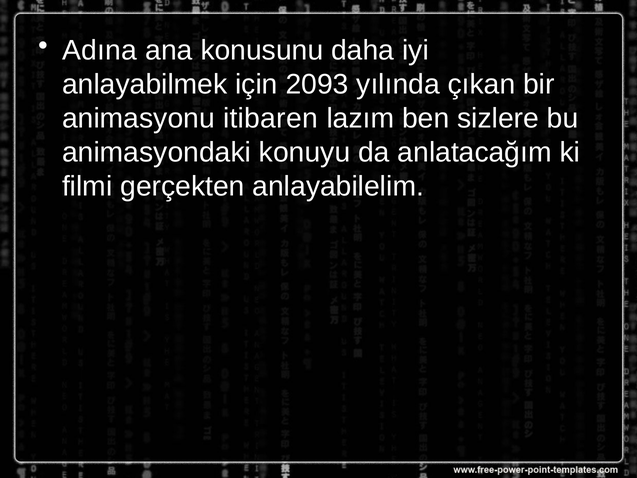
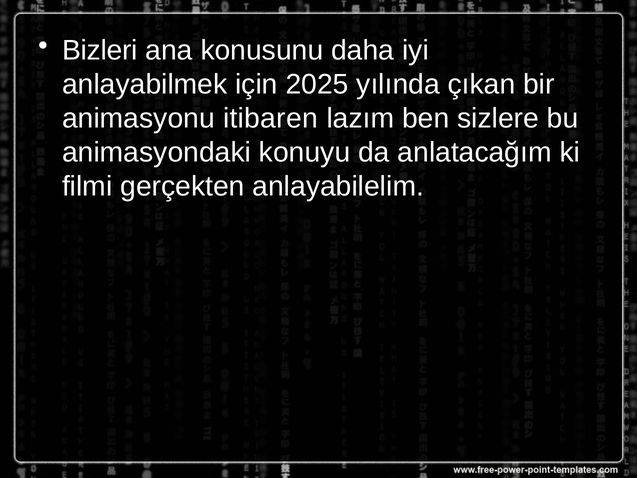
Adına: Adına -> Bizleri (100, 50)
2093: 2093 -> 2025 (317, 84)
